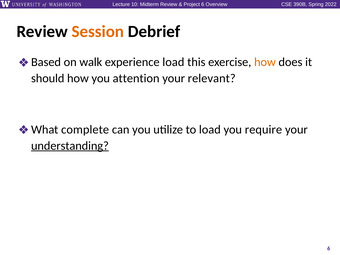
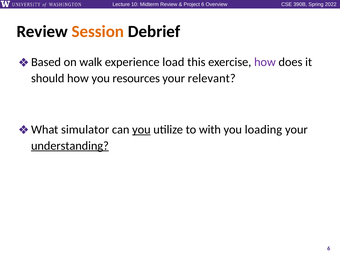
how colour: orange -> purple (265, 62)
attention: attention -> resources (136, 78)
complete: complete -> simulator (85, 130)
you underline: none -> present (141, 130)
to load: load -> with (210, 130)
require: require -> loading (263, 130)
